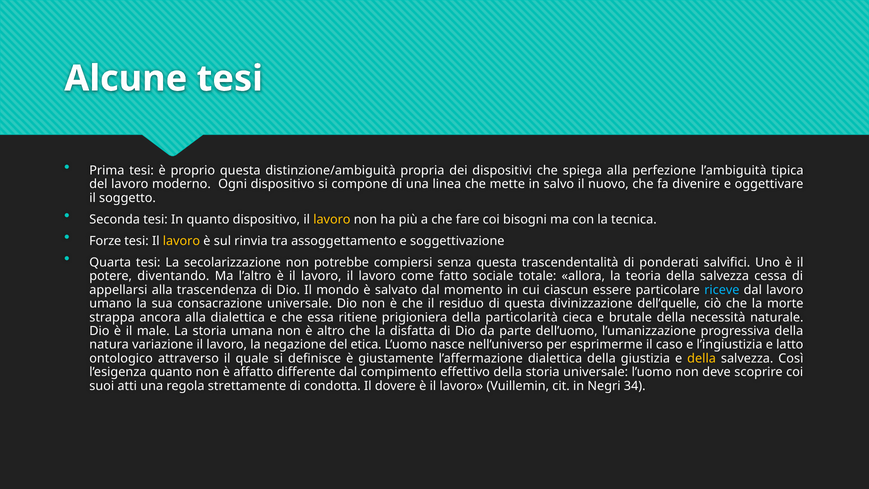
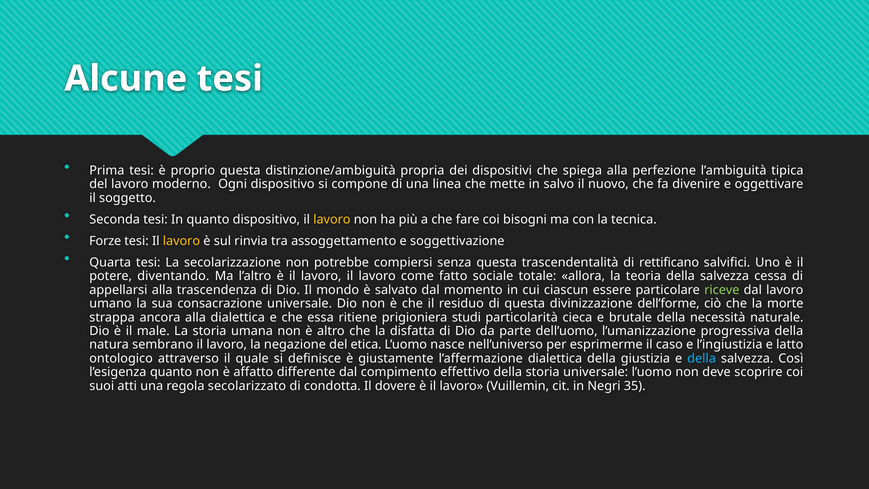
ponderati: ponderati -> rettificano (669, 262)
riceve colour: light blue -> light green (722, 290)
dell’quelle: dell’quelle -> dell’forme (669, 303)
prigioniera della: della -> studi (466, 317)
variazione: variazione -> sembrano (163, 345)
della colour: yellow -> light blue (702, 358)
strettamente: strettamente -> secolarizzato (247, 386)
34: 34 -> 35 (635, 386)
